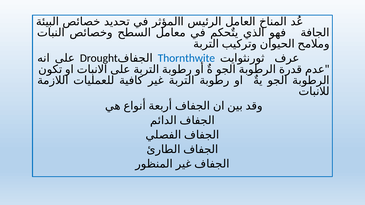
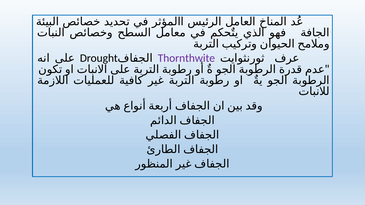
Thornthwite colour: blue -> purple (186, 58)
